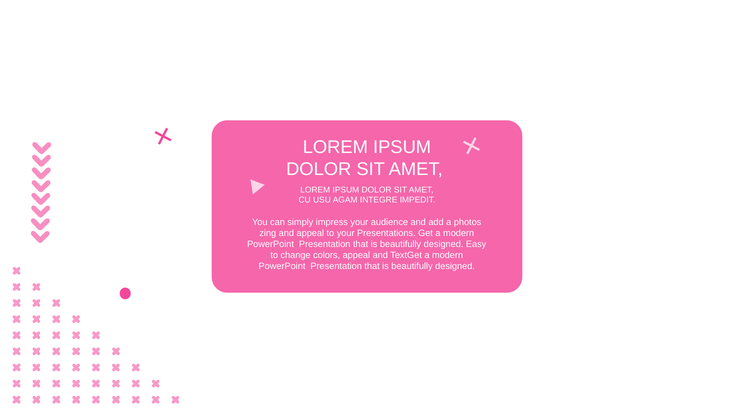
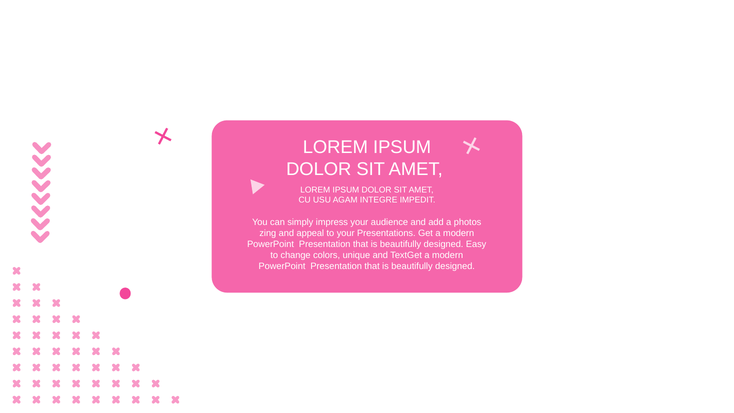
colors appeal: appeal -> unique (356, 255)
